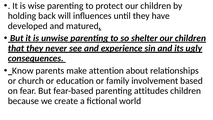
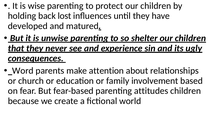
will: will -> lost (64, 16)
Know: Know -> Word (23, 71)
